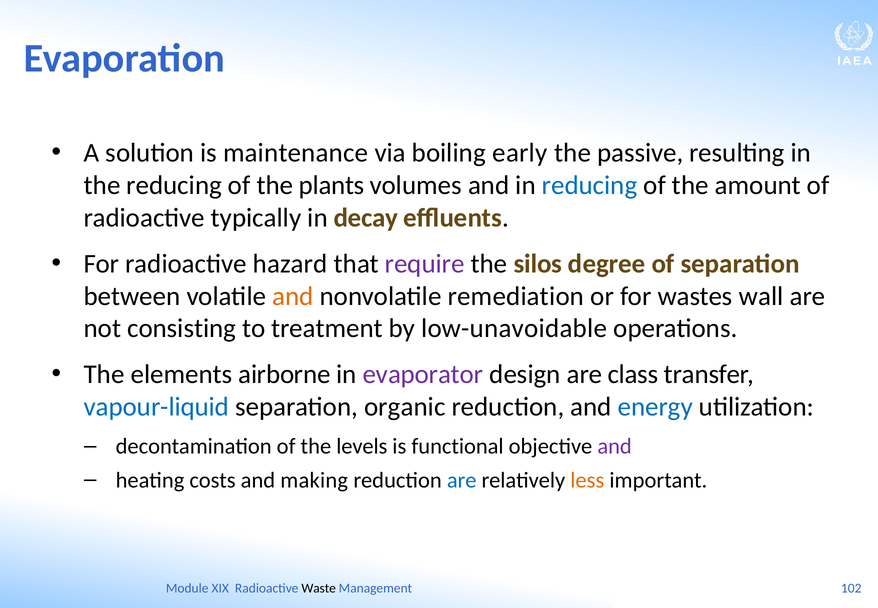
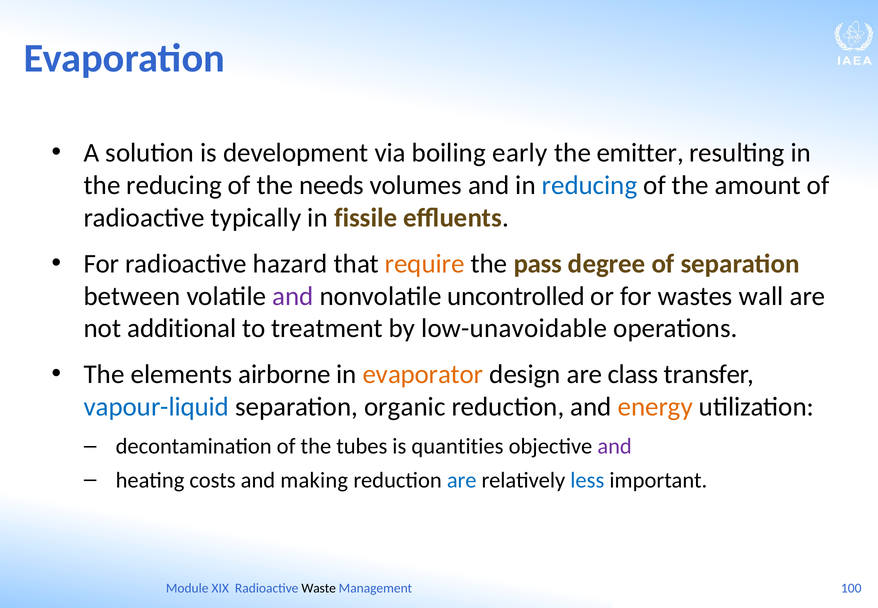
maintenance: maintenance -> development (296, 153)
passive: passive -> emitter (640, 153)
plants: plants -> needs (332, 185)
decay: decay -> fissile (366, 218)
require colour: purple -> orange (425, 264)
silos: silos -> pass (538, 264)
and colour: orange -> purple (293, 296)
remediation: remediation -> uncontrolled (516, 296)
consisting: consisting -> additional (182, 328)
evaporator colour: purple -> orange (423, 374)
energy colour: blue -> orange (655, 407)
levels: levels -> tubes (362, 446)
functional: functional -> quantities (458, 446)
less colour: orange -> blue (587, 480)
102: 102 -> 100 (851, 588)
